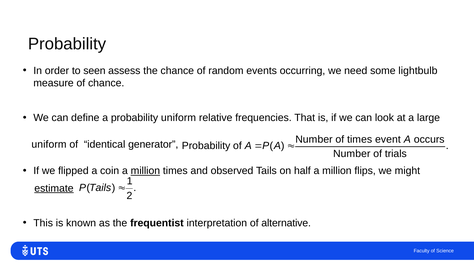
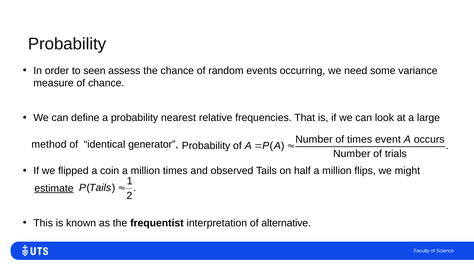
lightbulb: lightbulb -> variance (418, 71)
probability uniform: uniform -> nearest (179, 118)
uniform: uniform -> method (49, 144)
million underline: present -> none (145, 171)
